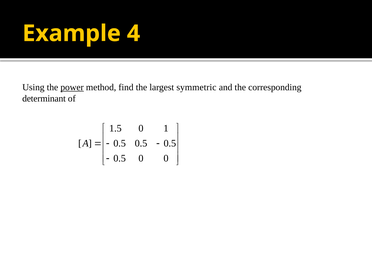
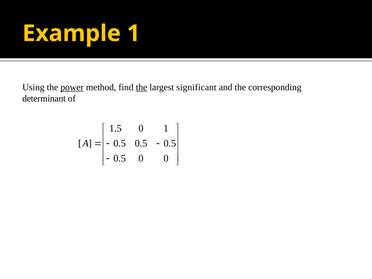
Example 4: 4 -> 1 (134, 33)
the underline: none -> present (141, 87)
symmetric: symmetric -> significant (196, 87)
